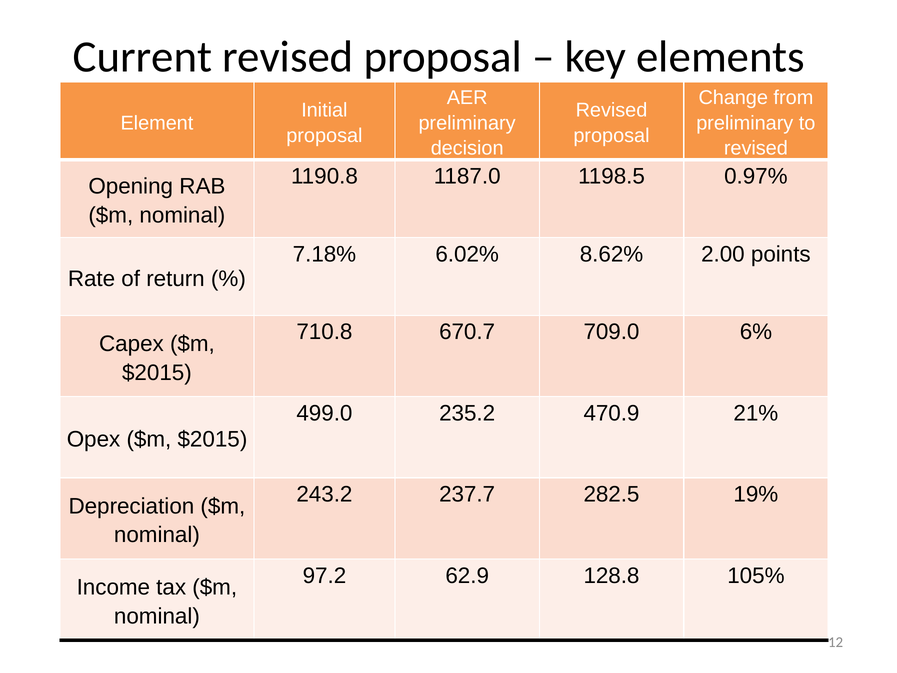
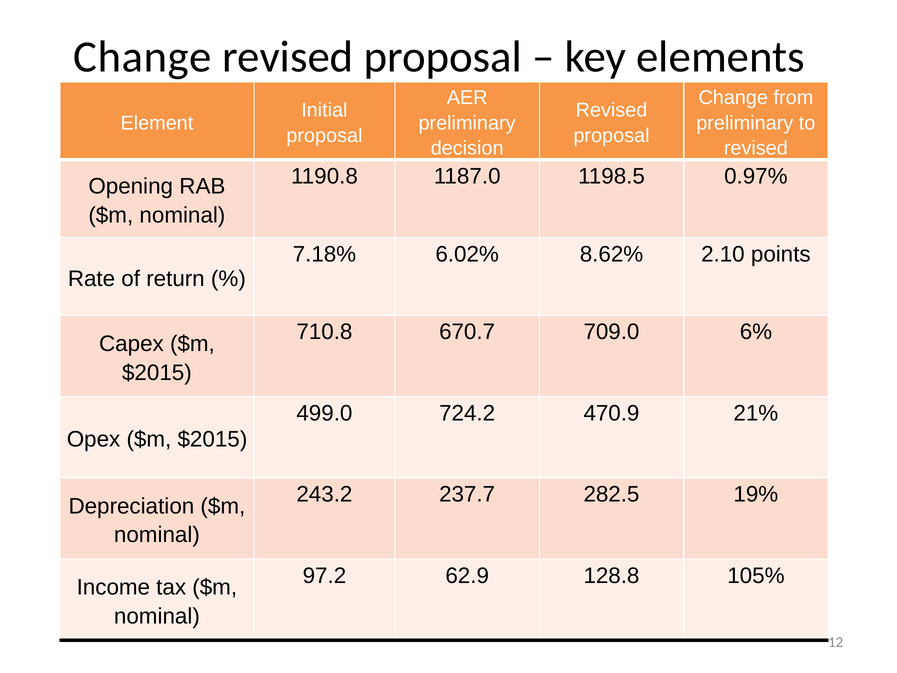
Current: Current -> Change (142, 57)
2.00: 2.00 -> 2.10 (723, 254)
235.2: 235.2 -> 724.2 (467, 413)
